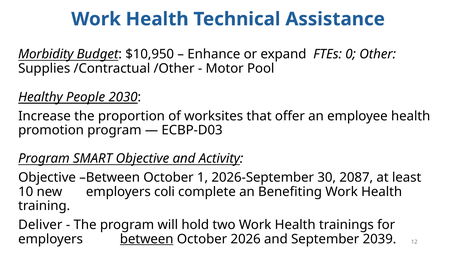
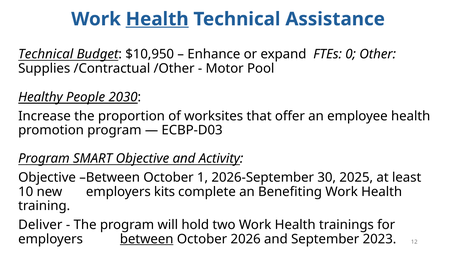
Health underline: none -> present (157, 19)
Morbidity: Morbidity -> Technical (46, 54)
2087: 2087 -> 2025 (356, 178)
coli: coli -> kits (164, 192)
2039: 2039 -> 2023 (379, 239)
